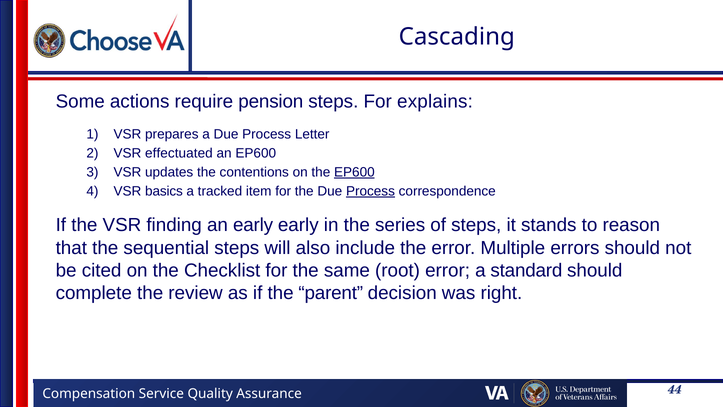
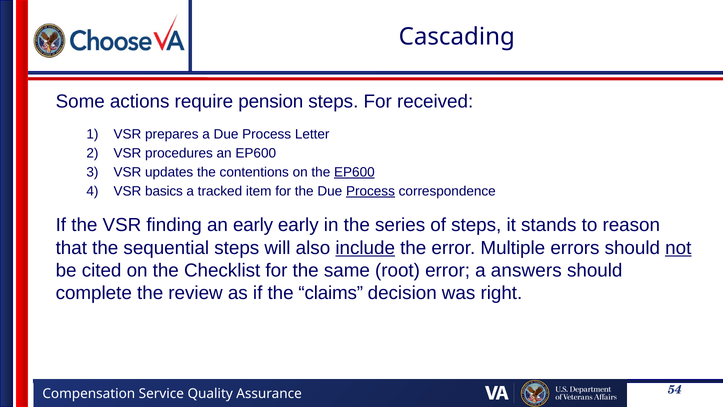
explains: explains -> received (435, 102)
effectuated: effectuated -> procedures (179, 153)
include underline: none -> present (365, 248)
not underline: none -> present (678, 248)
standard: standard -> answers (526, 270)
parent: parent -> claims (331, 293)
44: 44 -> 54 (675, 389)
